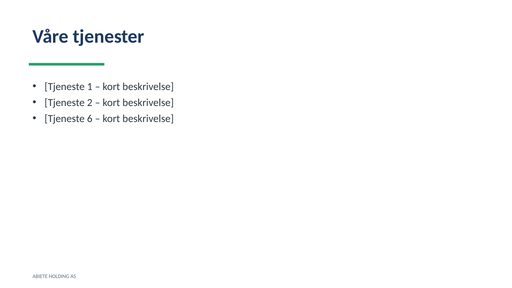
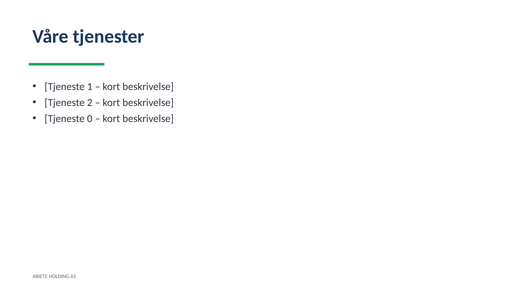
6: 6 -> 0 (90, 119)
